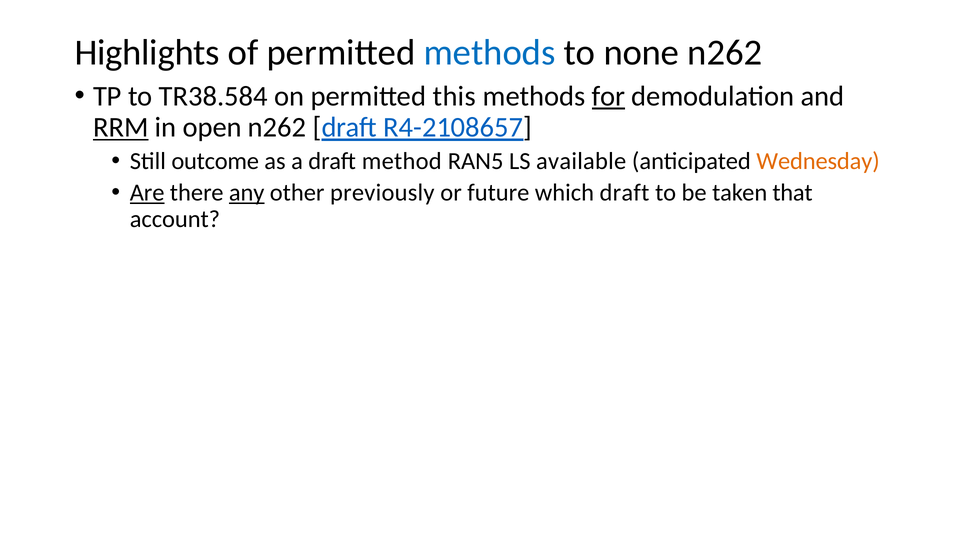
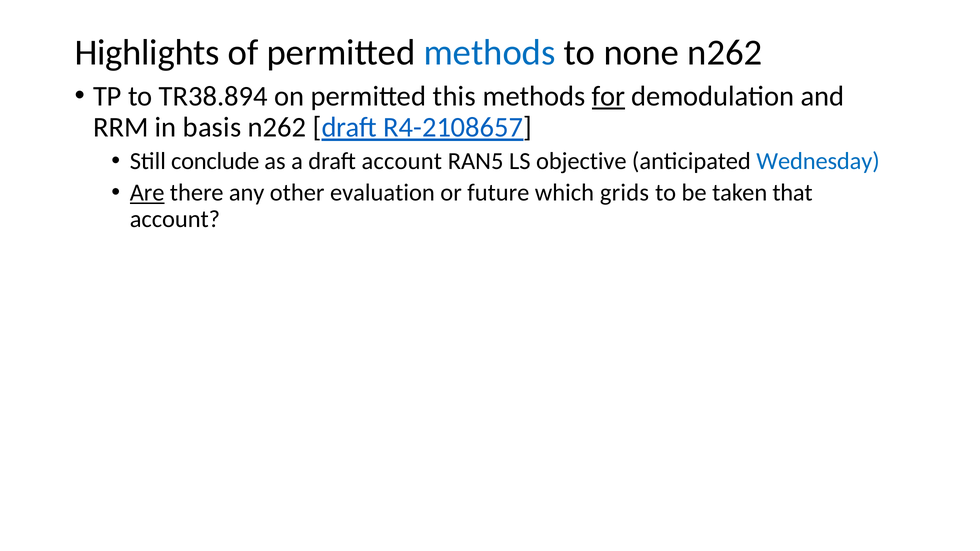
TR38.584: TR38.584 -> TR38.894 (213, 96)
RRM underline: present -> none (121, 127)
open: open -> basis (212, 127)
outcome: outcome -> conclude (215, 161)
draft method: method -> account (402, 161)
available: available -> objective (581, 161)
Wednesday colour: orange -> blue (818, 161)
any underline: present -> none (247, 193)
previously: previously -> evaluation (382, 193)
which draft: draft -> grids (624, 193)
